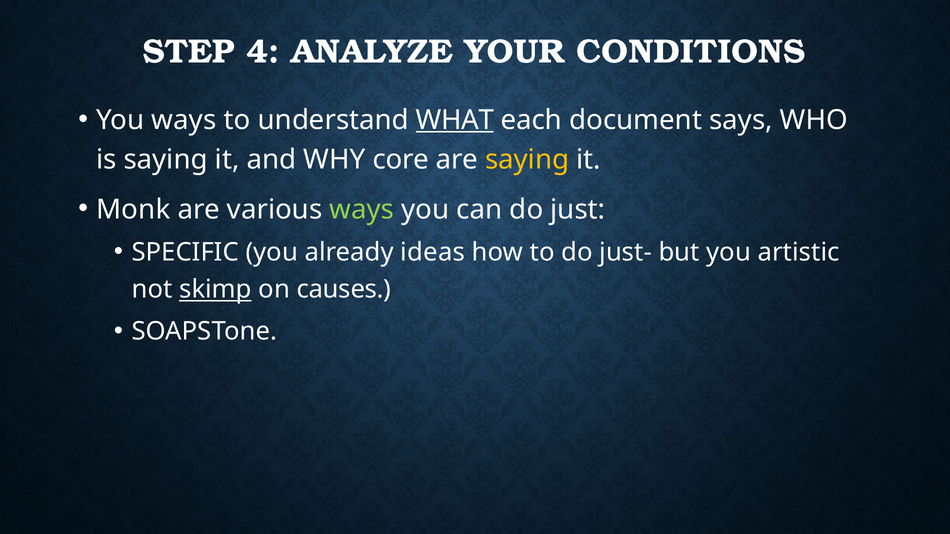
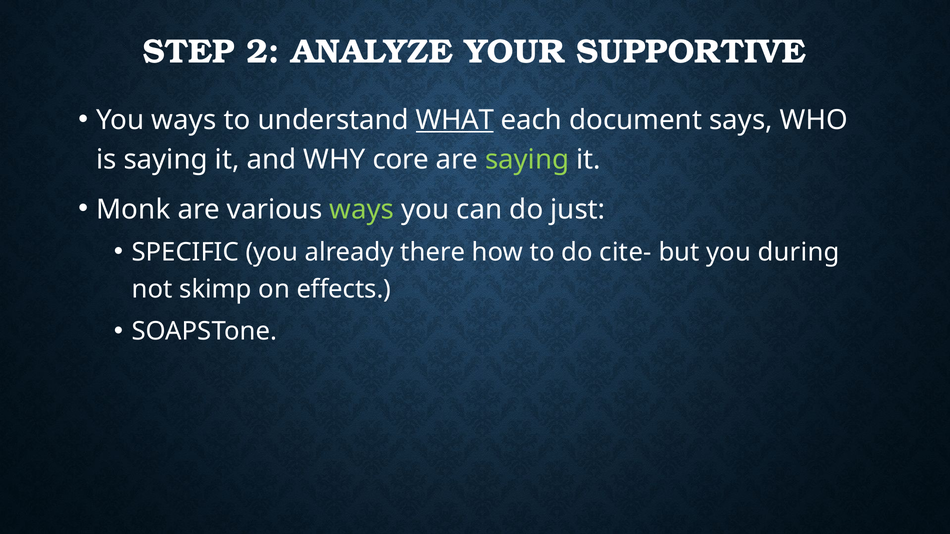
4: 4 -> 2 (263, 51)
CONDITIONS: CONDITIONS -> SUPPORTIVE (691, 51)
saying colour: yellow -> light green (527, 160)
ideas: ideas -> there (433, 253)
just-: just- -> cite- (626, 253)
artistic: artistic -> during (799, 253)
skimp underline: present -> none (215, 290)
causes: causes -> effects (344, 290)
